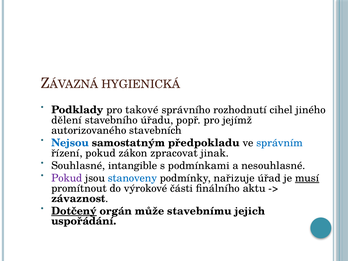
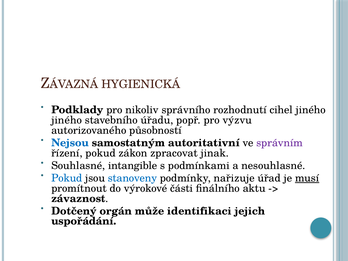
takové: takové -> nikoliv (142, 110)
dělení: dělení -> jiného (67, 120)
jejímž: jejímž -> výzvu (237, 120)
stavebních: stavebních -> působností (155, 130)
předpokladu: předpokladu -> autoritativní (204, 143)
správním colour: blue -> purple (280, 143)
Pokud colour: purple -> blue (67, 178)
Dotčený underline: present -> none (74, 211)
stavebnímu: stavebnímu -> identifikaci (199, 211)
